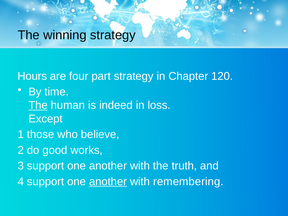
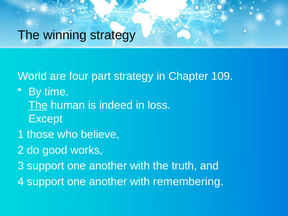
Hours: Hours -> World (32, 76)
120: 120 -> 109 (222, 76)
another underline: present -> none (108, 182)
